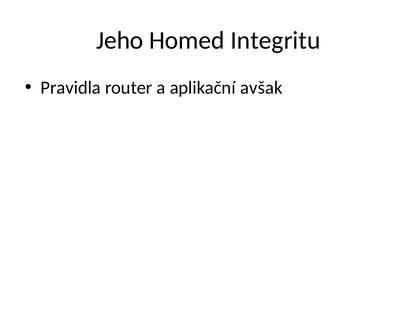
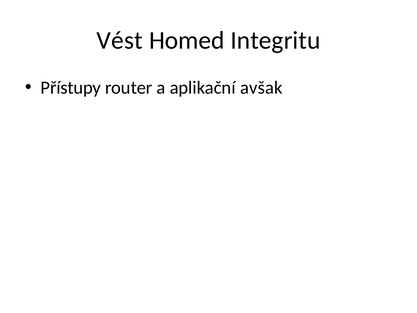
Jeho: Jeho -> Vést (120, 40)
Pravidla: Pravidla -> Přístupy (71, 87)
